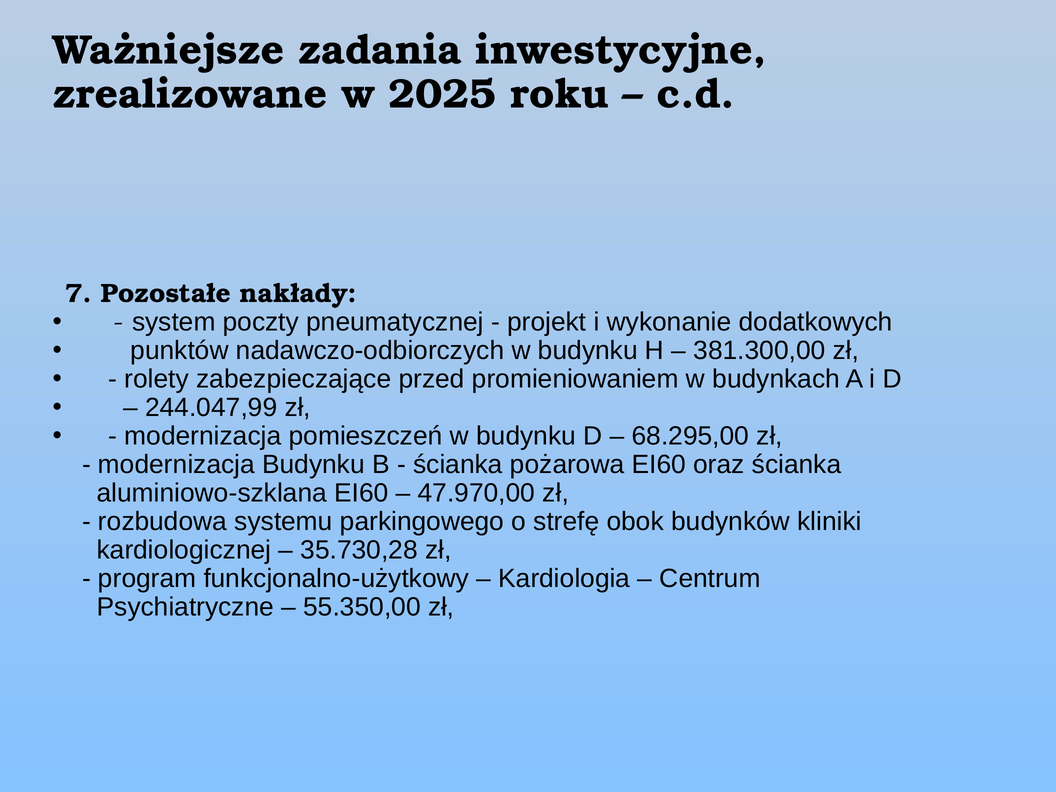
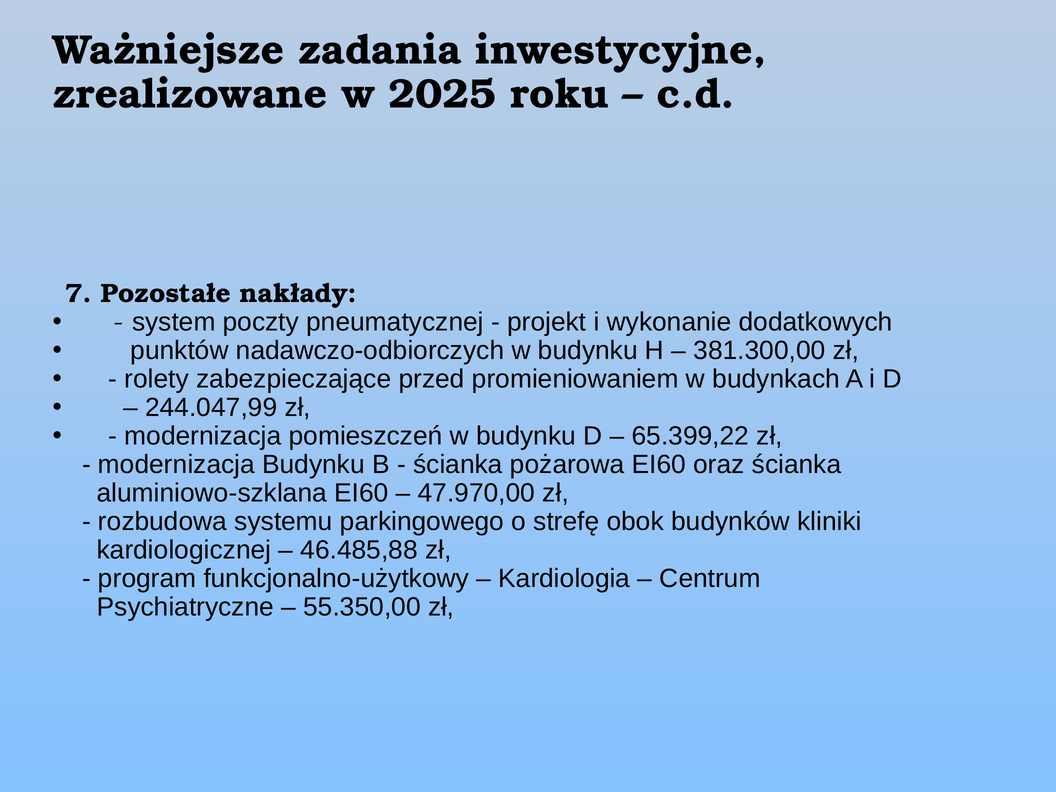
68.295,00: 68.295,00 -> 65.399,22 (690, 436)
35.730,28: 35.730,28 -> 46.485,88 (359, 550)
